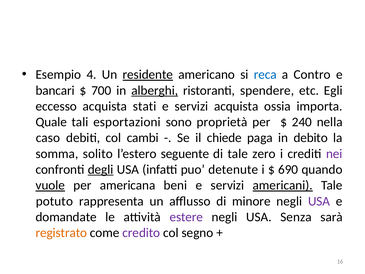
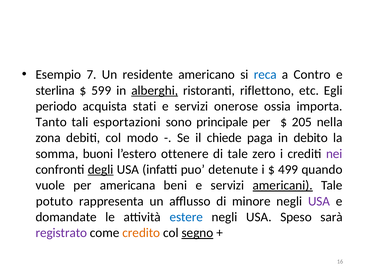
4: 4 -> 7 (92, 75)
residente underline: present -> none (148, 75)
bancari: bancari -> sterlina (55, 90)
700: 700 -> 599 (101, 90)
spendere: spendere -> riflettono (267, 90)
eccesso: eccesso -> periodo (56, 106)
servizi acquista: acquista -> onerose (236, 106)
Quale: Quale -> Tanto (51, 122)
proprietà: proprietà -> principale (222, 122)
240: 240 -> 205 (302, 122)
caso: caso -> zona (48, 138)
cambi: cambi -> modo (143, 138)
solito: solito -> buoni (98, 154)
seguente: seguente -> ottenere (185, 154)
690: 690 -> 499 (288, 169)
vuole underline: present -> none (50, 185)
estere colour: purple -> blue (186, 217)
Senza: Senza -> Speso (296, 217)
registrato colour: orange -> purple (61, 233)
credito colour: purple -> orange (141, 233)
segno underline: none -> present (197, 233)
